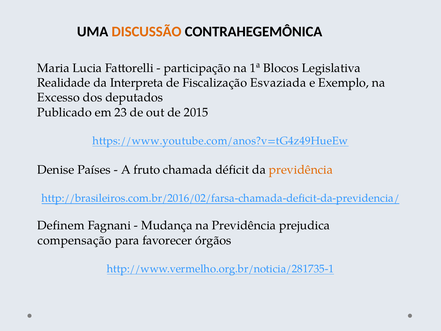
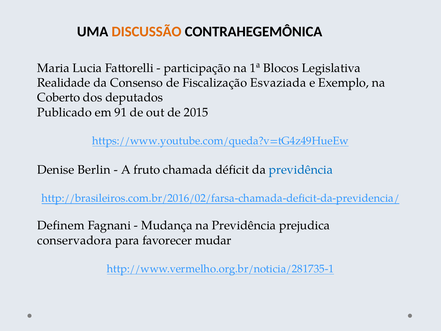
Interpreta: Interpreta -> Consenso (137, 83)
Excesso: Excesso -> Coberto (59, 98)
23: 23 -> 91 (121, 112)
https://www.youtube.com/anos?v=tG4z49HueEw: https://www.youtube.com/anos?v=tG4z49HueEw -> https://www.youtube.com/queda?v=tG4z49HueEw (220, 141)
Países: Países -> Berlin (94, 170)
previdência colour: orange -> blue (301, 170)
compensação: compensação -> conservadora (75, 240)
órgãos: órgãos -> mudar (213, 240)
